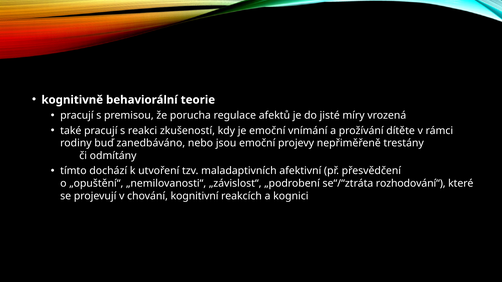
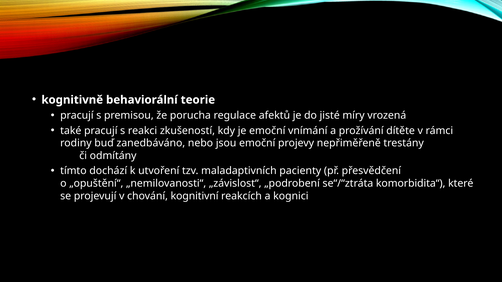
afektivní: afektivní -> pacienty (300, 171)
rozhodování“: rozhodování“ -> komorbidita“ (411, 184)
